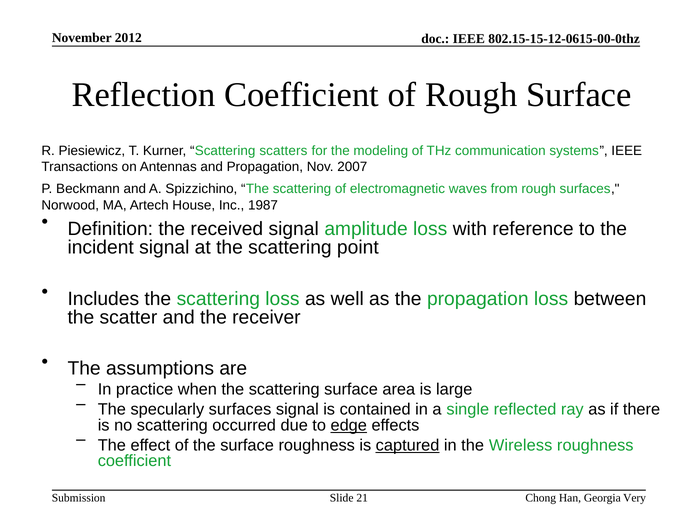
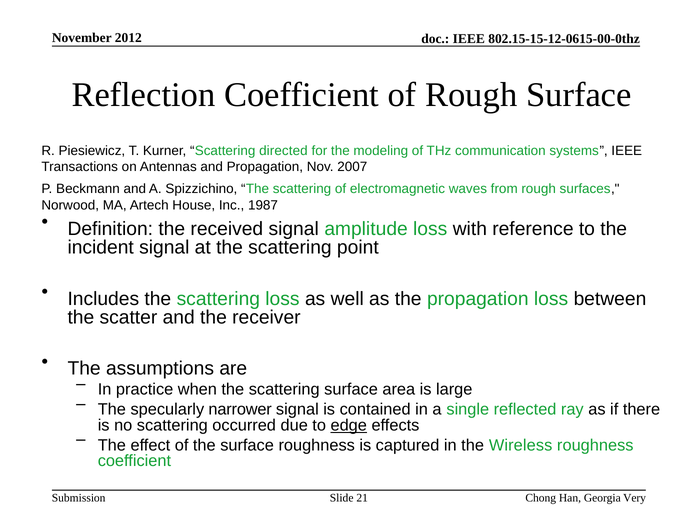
scatters: scatters -> directed (283, 151)
specularly surfaces: surfaces -> narrower (240, 410)
captured underline: present -> none (408, 445)
